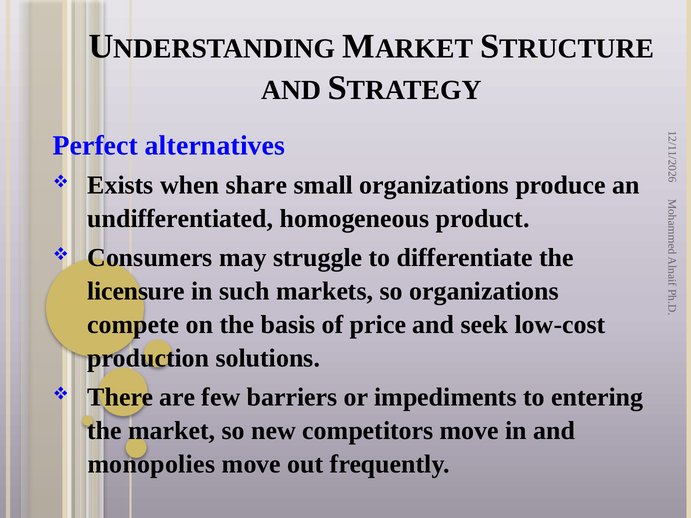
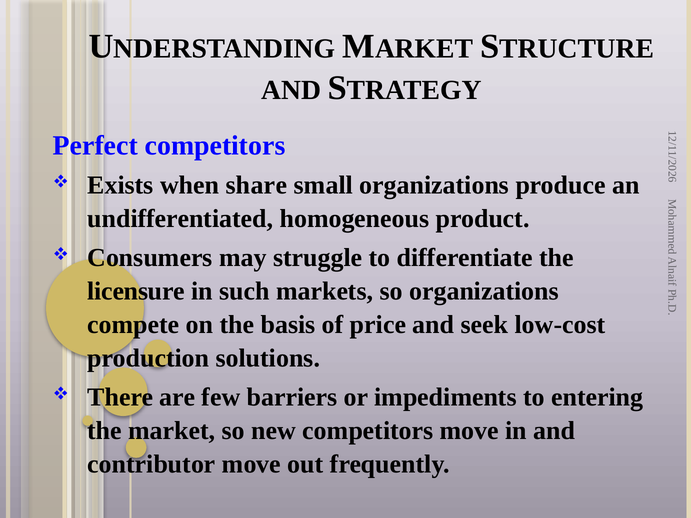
Perfect alternatives: alternatives -> competitors (215, 146)
monopolies: monopolies -> contributor (151, 465)
